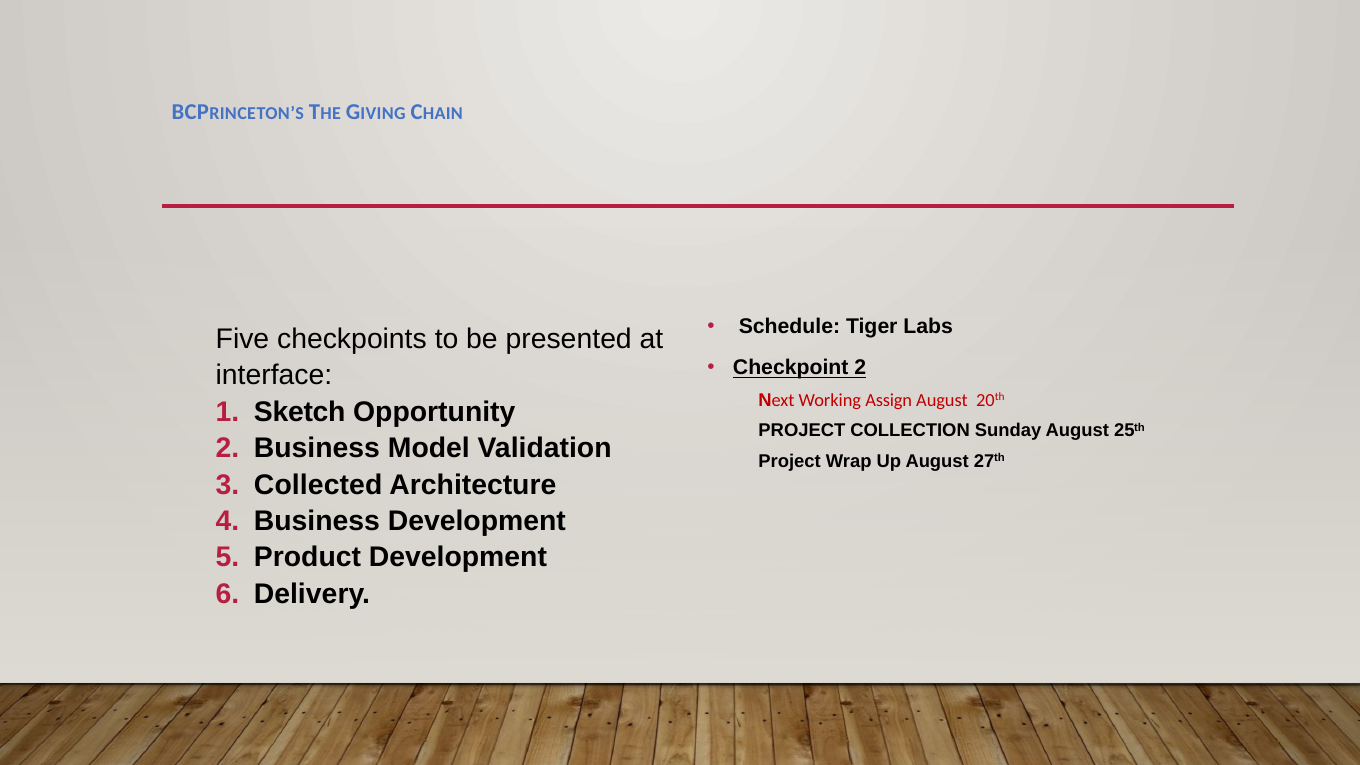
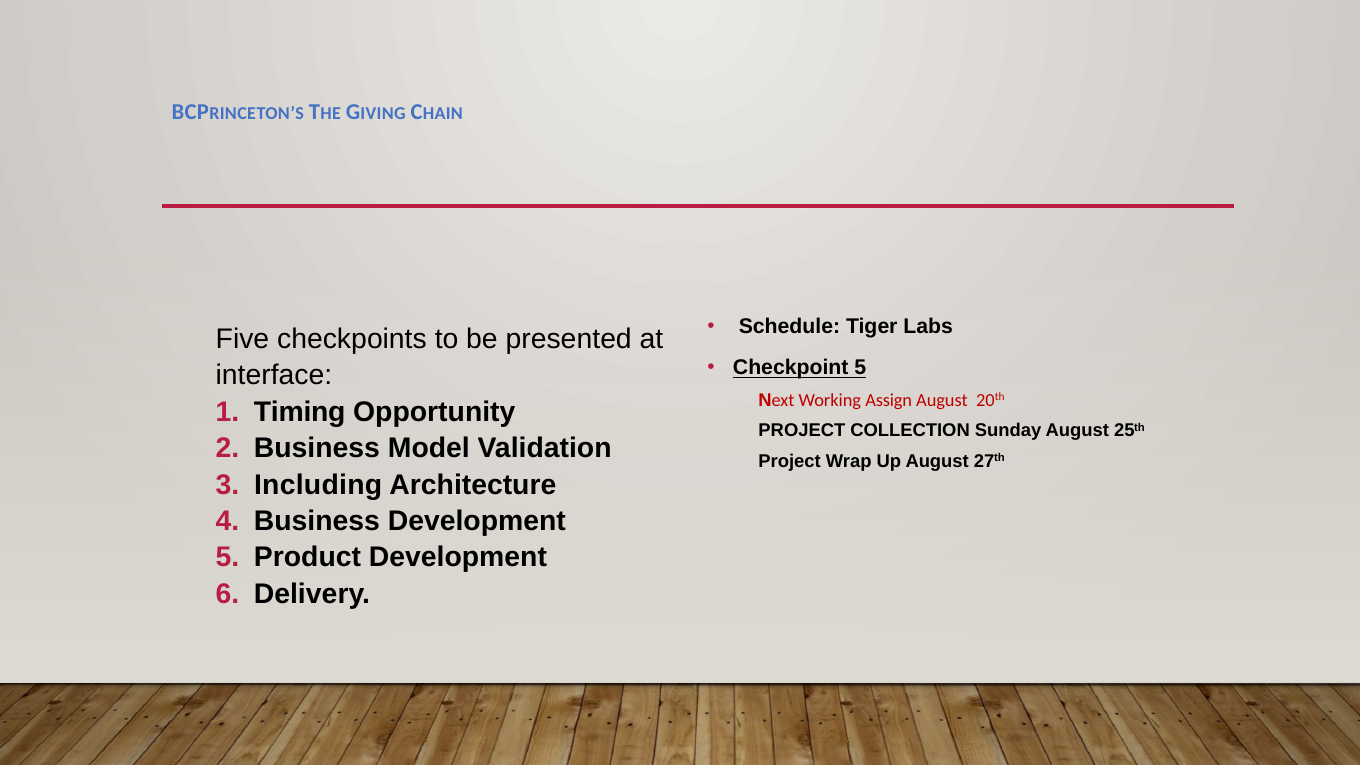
Checkpoint 2: 2 -> 5 (860, 368)
Sketch: Sketch -> Timing (300, 412)
Collected: Collected -> Including (318, 485)
